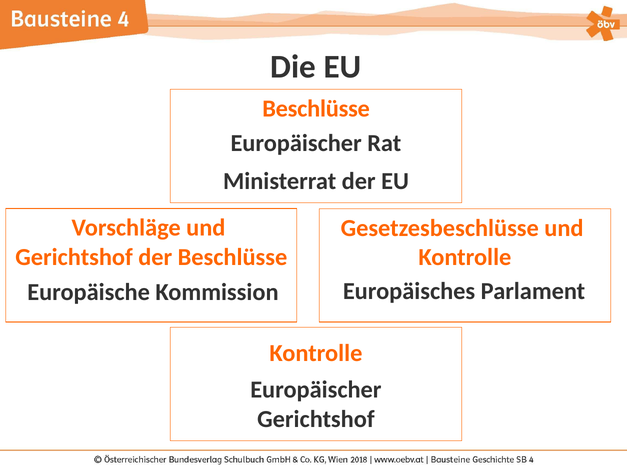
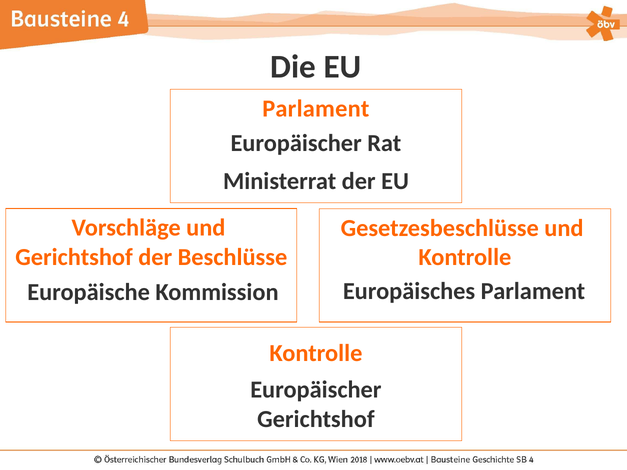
Beschlüsse: Beschlüsse -> Parlament (316, 109)
